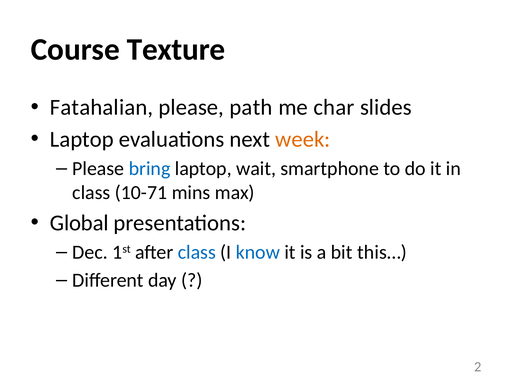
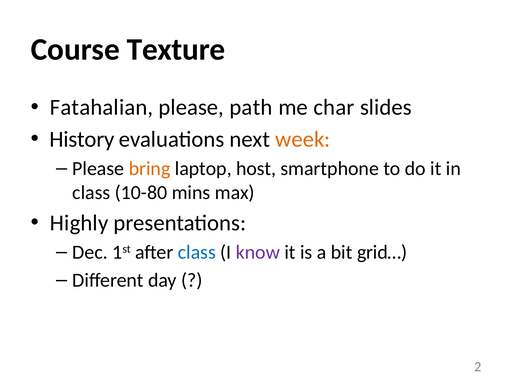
Laptop: Laptop -> History (82, 139)
bring colour: blue -> orange (150, 169)
wait: wait -> host (256, 169)
10-71: 10-71 -> 10-80 (141, 193)
Global: Global -> Highly (79, 223)
know colour: blue -> purple (258, 252)
this…: this… -> grid… (382, 252)
